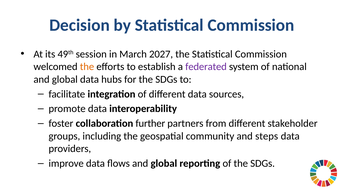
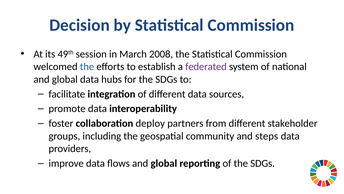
2027: 2027 -> 2008 (161, 54)
the colour: orange -> blue (87, 66)
further: further -> deploy (150, 123)
